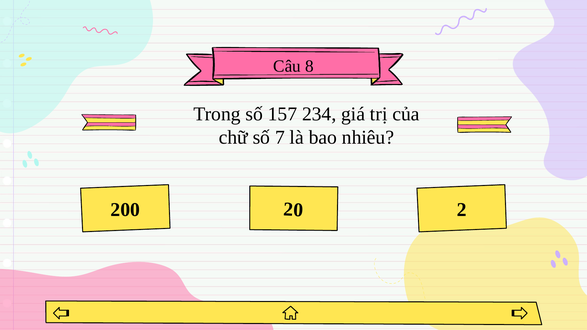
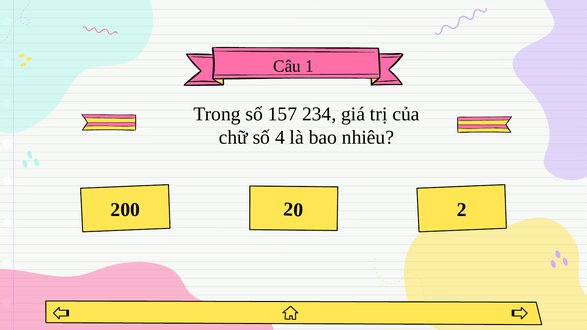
8: 8 -> 1 (309, 66)
7: 7 -> 4 (280, 137)
